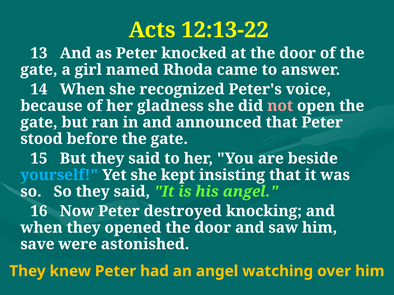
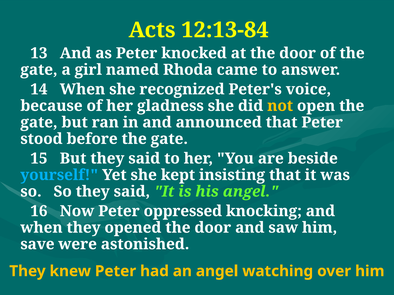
12:13-22: 12:13-22 -> 12:13-84 (225, 30)
not colour: pink -> yellow (280, 106)
destroyed: destroyed -> oppressed (183, 211)
